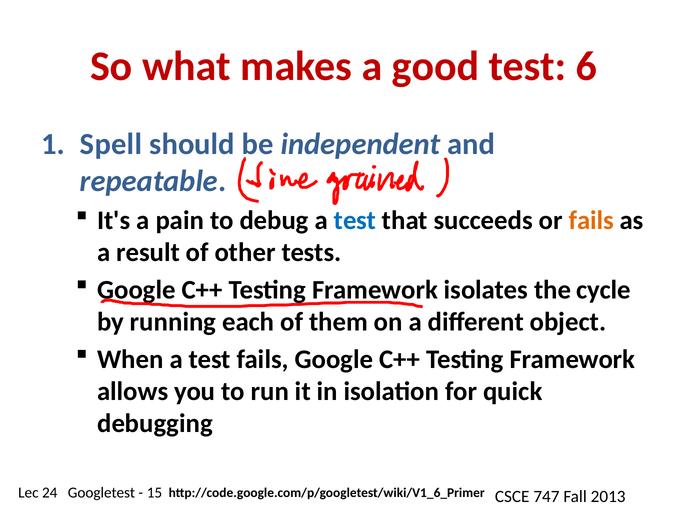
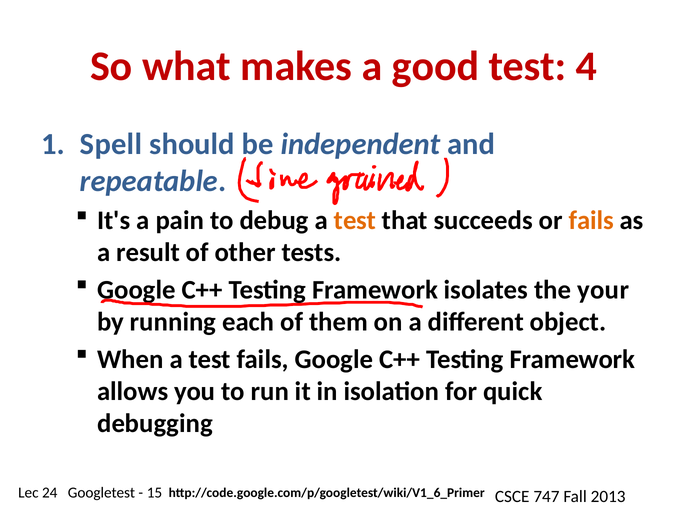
6: 6 -> 4 (587, 67)
test colour: blue -> orange (355, 221)
cycle: cycle -> your (603, 290)
